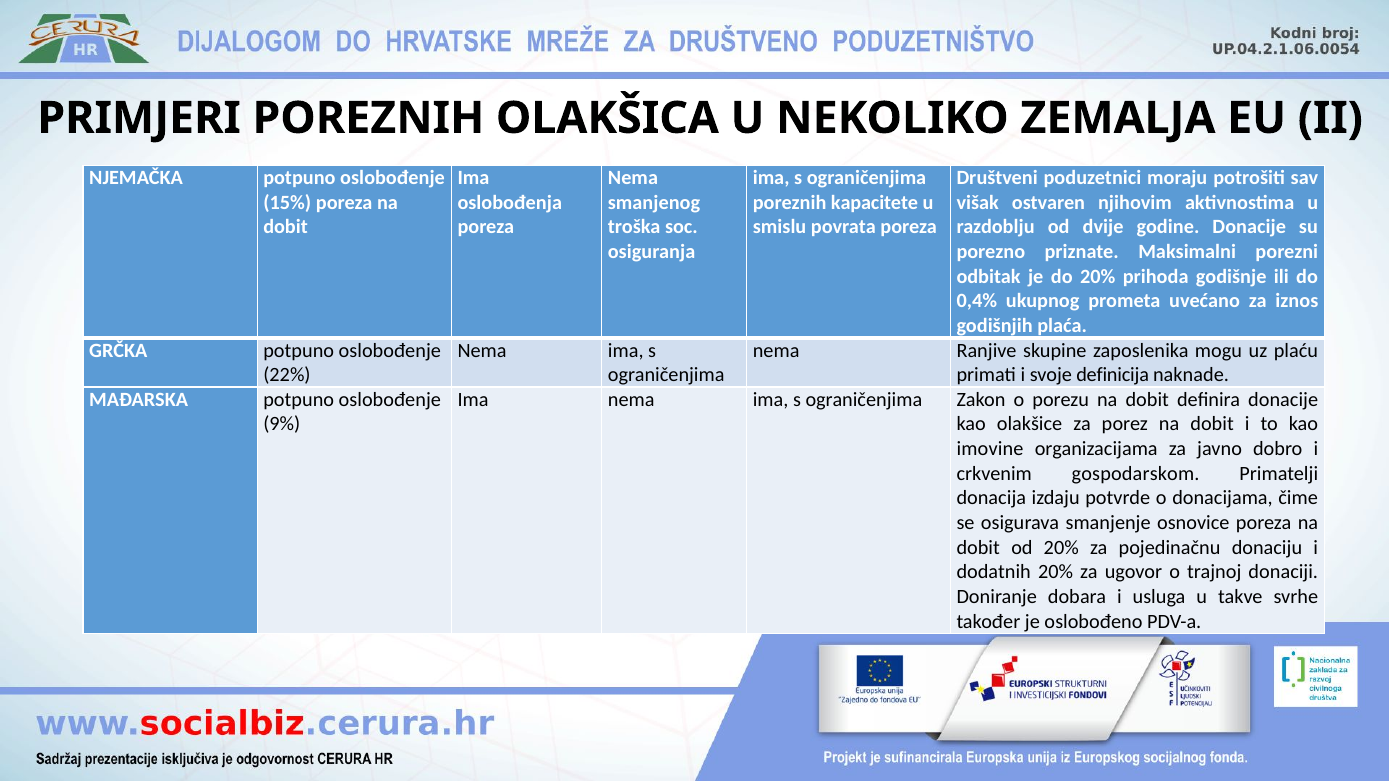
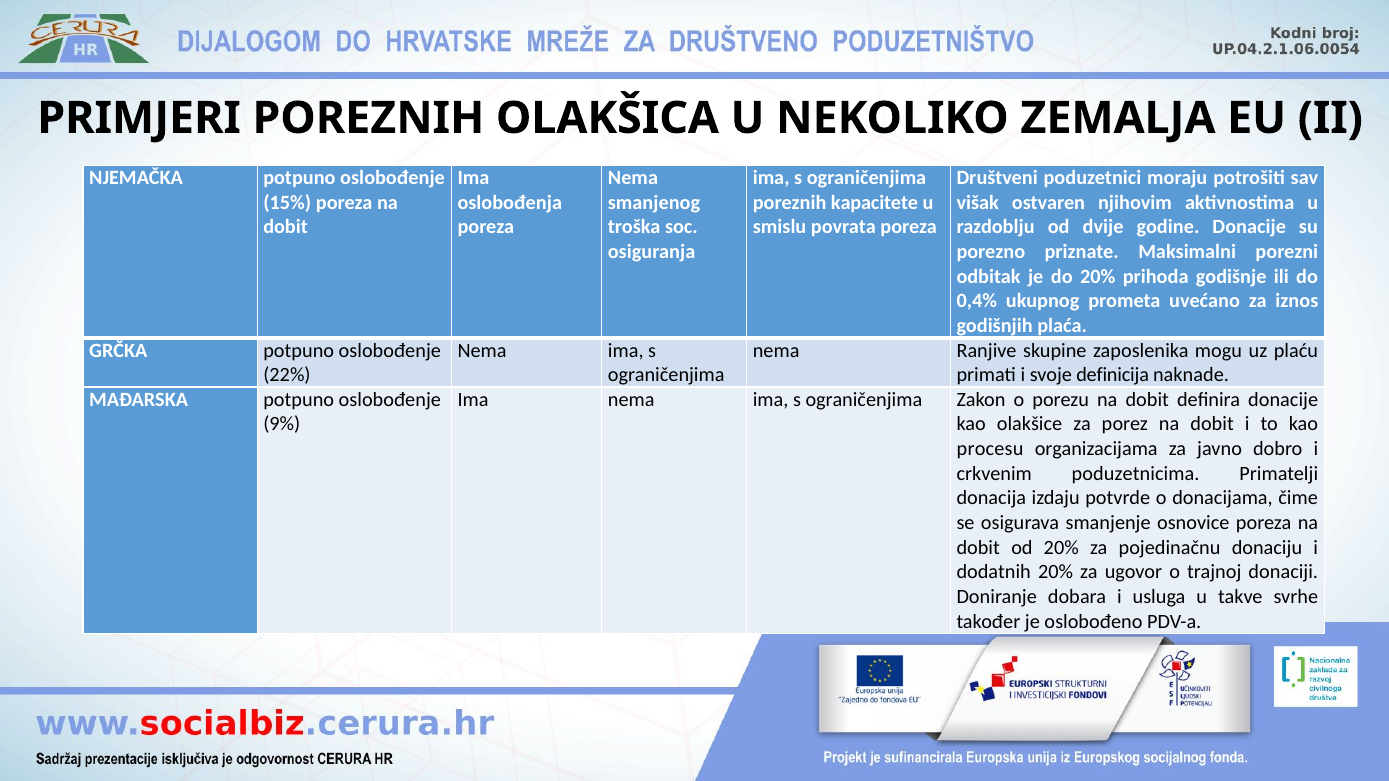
imovine: imovine -> procesu (990, 449)
gospodarskom: gospodarskom -> poduzetnicima (1136, 474)
